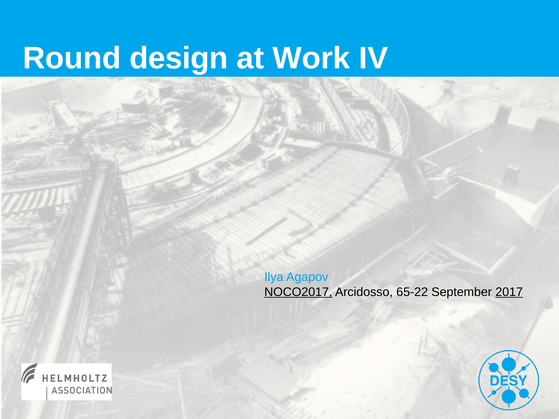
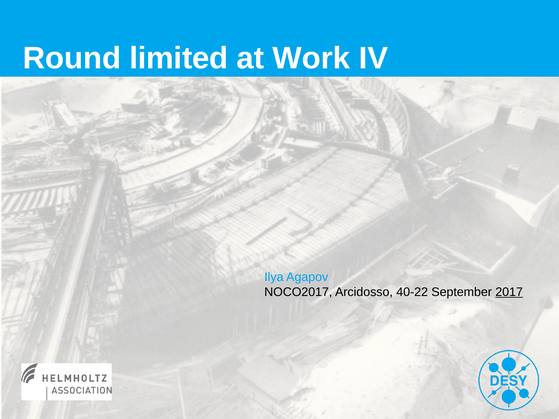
design: design -> limited (179, 58)
NOCO2017 underline: present -> none (298, 292)
65-22: 65-22 -> 40-22 (412, 292)
